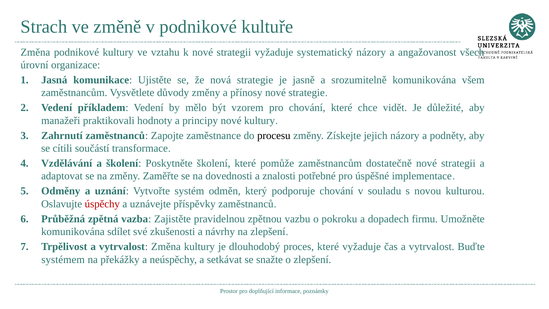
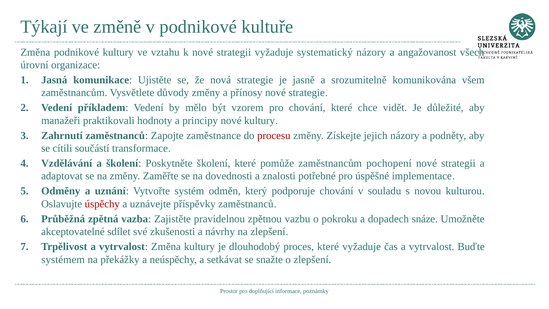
Strach: Strach -> Týkají (44, 27)
procesu colour: black -> red (274, 135)
dostatečně: dostatečně -> pochopení (389, 163)
firmu: firmu -> snáze (425, 219)
komunikována: komunikována -> akceptovatelné (73, 232)
